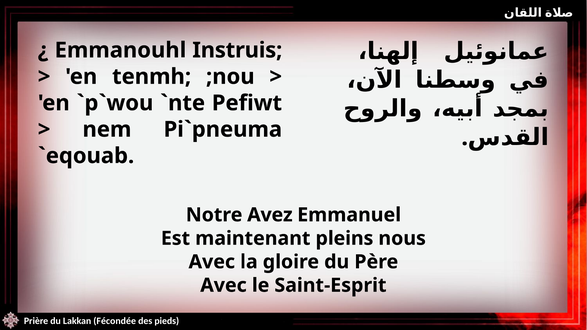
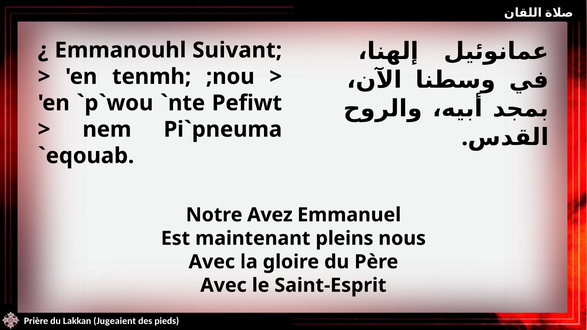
Instruis: Instruis -> Suivant (237, 50)
Fécondée: Fécondée -> Jugeaient (115, 321)
